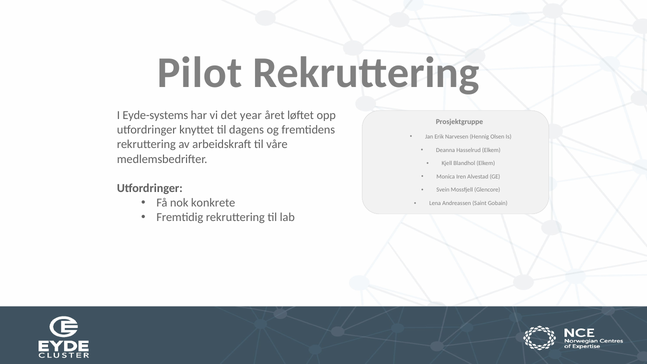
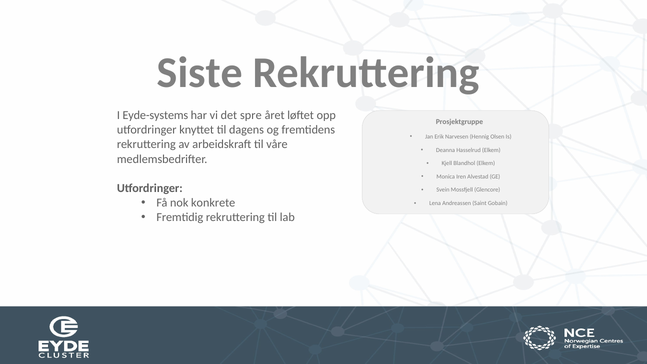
Pilot: Pilot -> Siste (200, 73)
year: year -> spre (251, 115)
